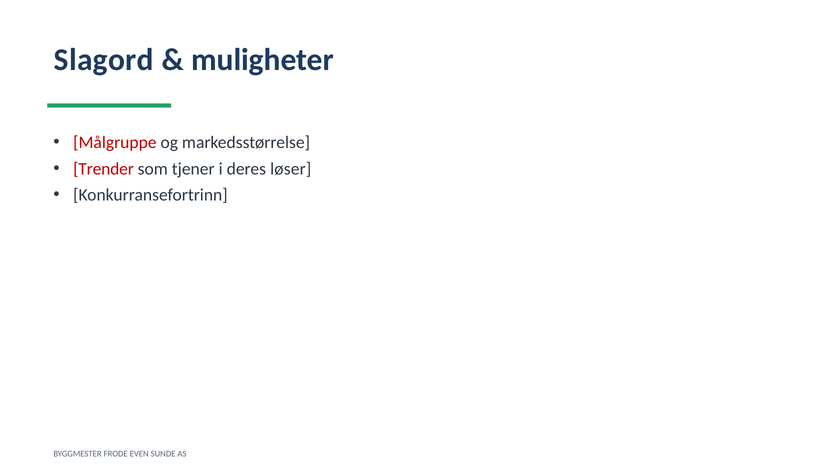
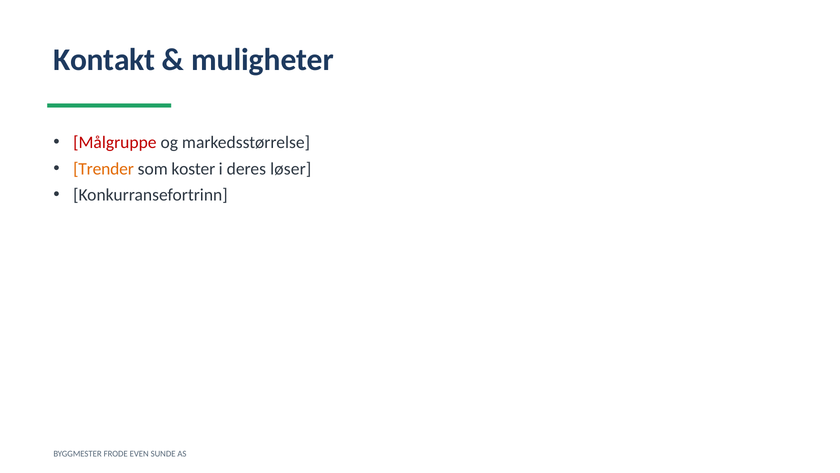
Slagord: Slagord -> Kontakt (104, 60)
Trender colour: red -> orange (104, 169)
tjener: tjener -> koster (193, 169)
